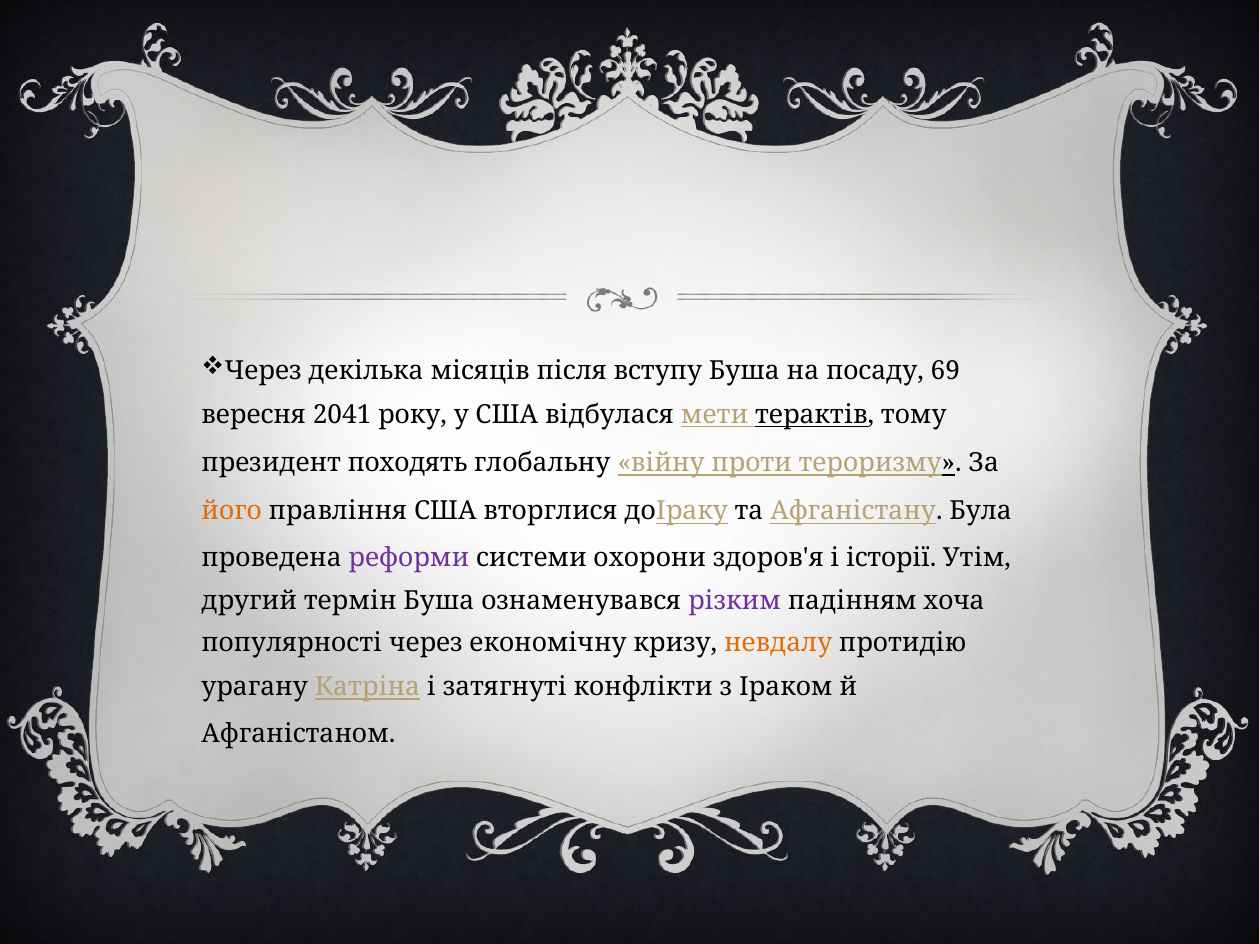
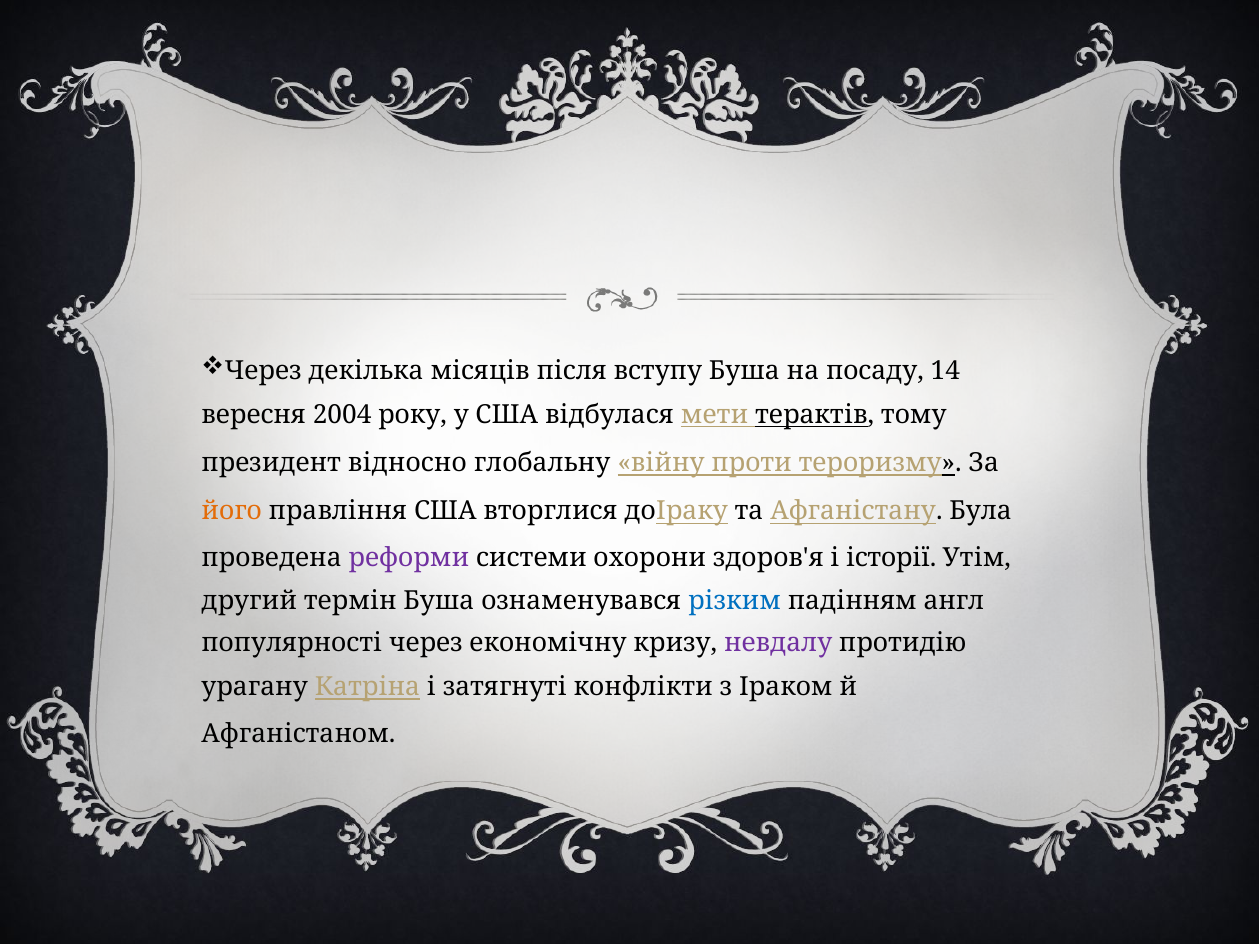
69: 69 -> 14 (945, 371)
2041: 2041 -> 2004 (342, 415)
походять: походять -> відносно (407, 463)
різким colour: purple -> blue (734, 601)
хоча: хоча -> англ (954, 601)
невдалу colour: orange -> purple (778, 643)
